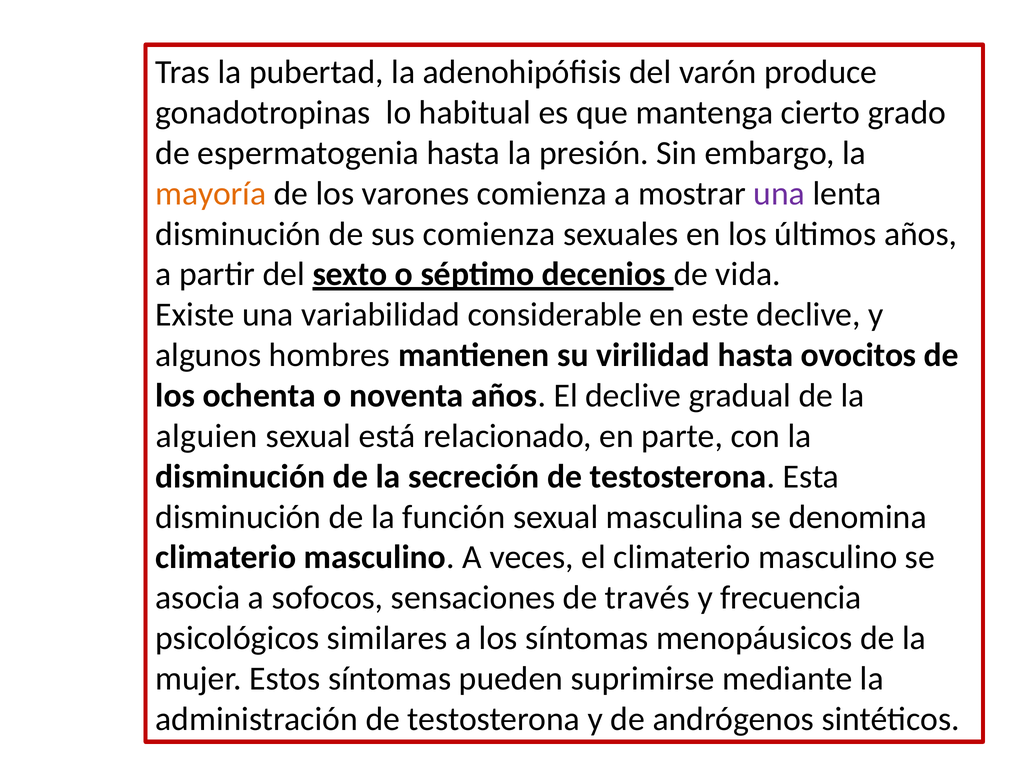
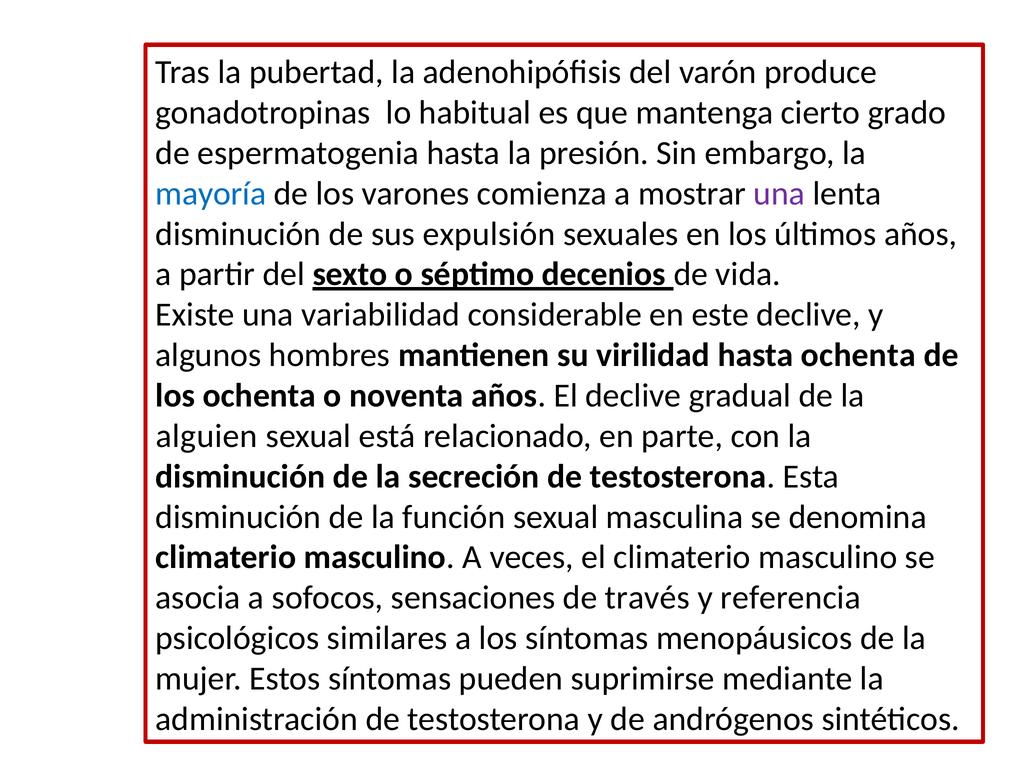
mayoría colour: orange -> blue (211, 194)
sus comienza: comienza -> expulsión (489, 234)
hasta ovocitos: ovocitos -> ochenta (858, 355)
frecuencia: frecuencia -> referencia (791, 598)
